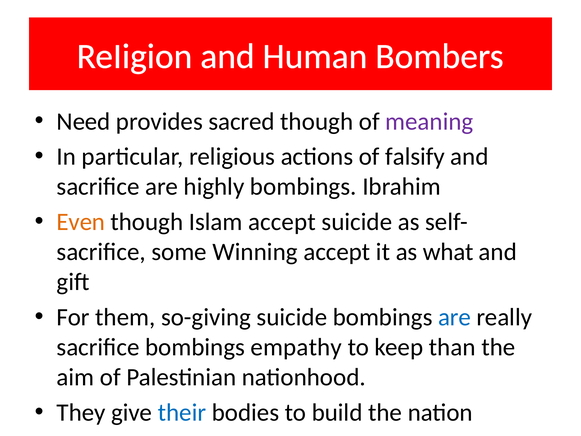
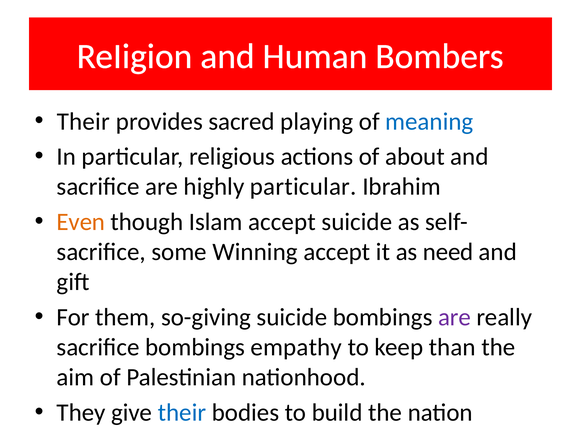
Need: Need -> Their (83, 121)
sacred though: though -> playing (317, 121)
meaning colour: purple -> blue (429, 121)
falsify: falsify -> about (415, 157)
highly bombings: bombings -> particular (303, 187)
what: what -> need (448, 252)
are colour: blue -> purple (455, 317)
